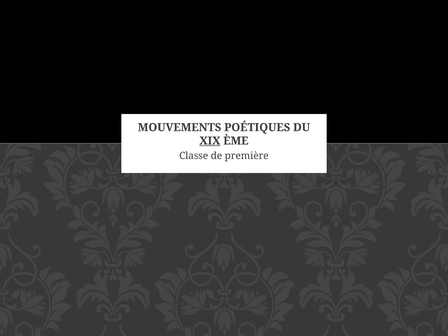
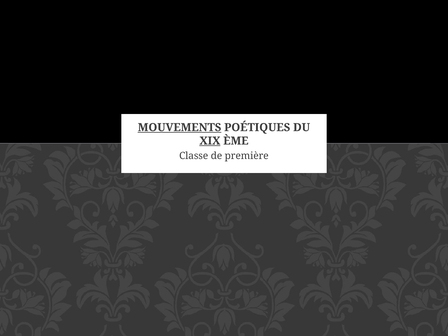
MOUVEMENTS underline: none -> present (180, 127)
